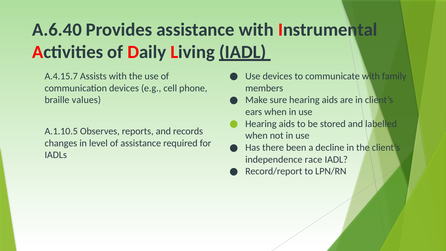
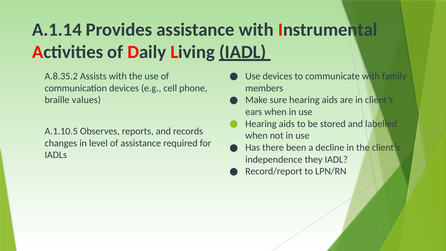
A.6.40: A.6.40 -> A.1.14 (57, 30)
A.4.15.7: A.4.15.7 -> A.8.35.2 (61, 76)
race: race -> they (314, 159)
